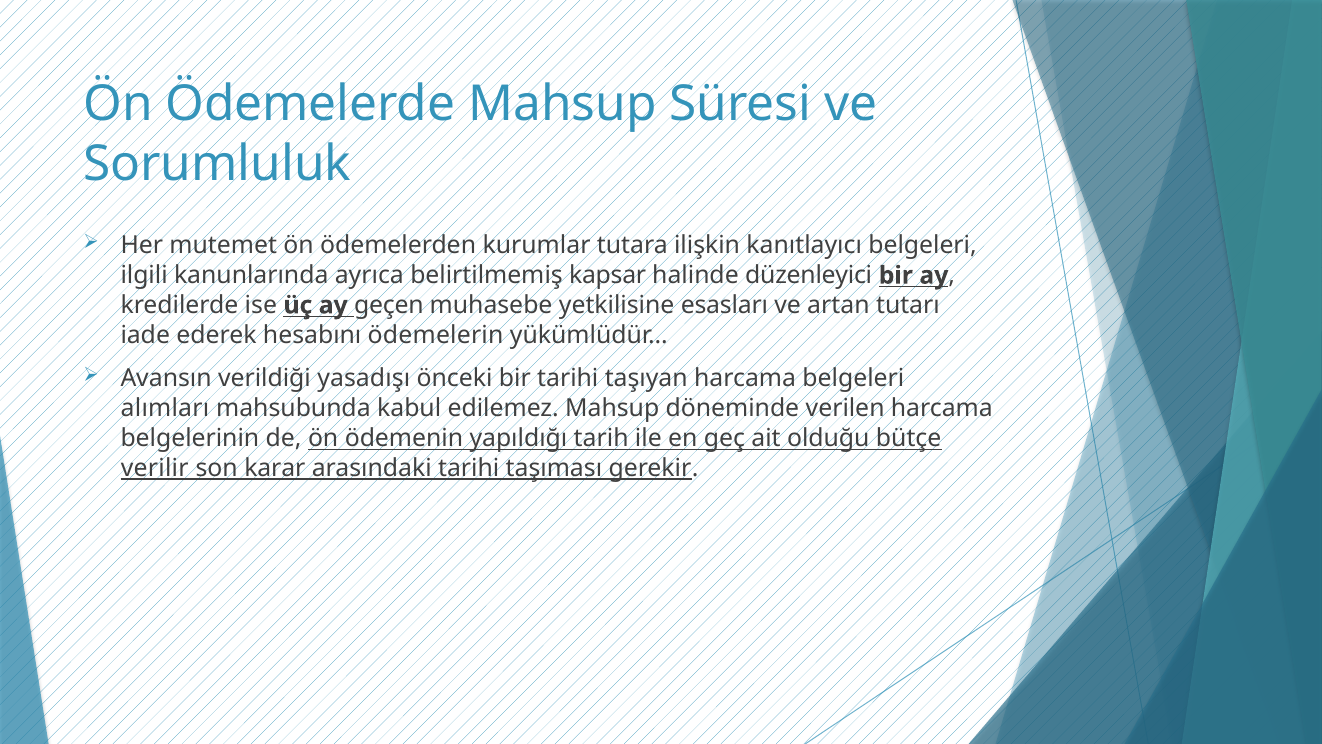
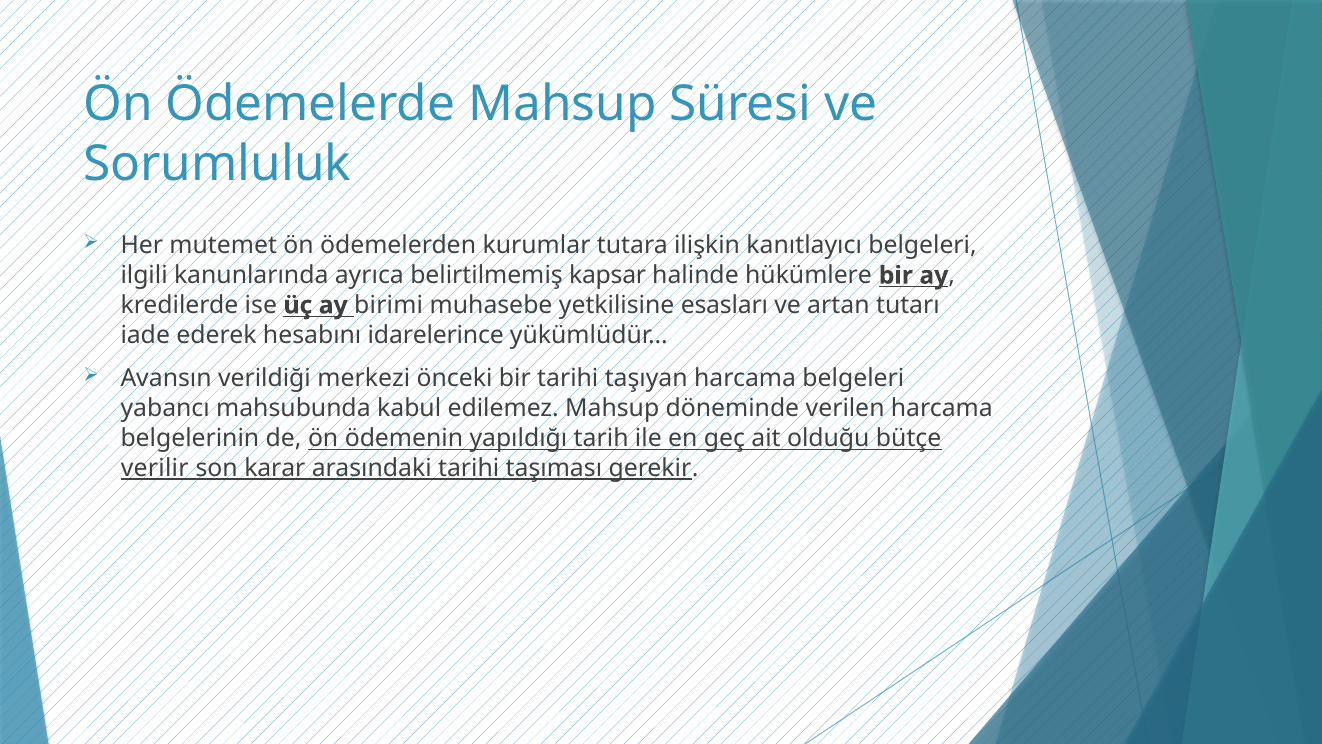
düzenleyici: düzenleyici -> hükümlere (809, 275)
geçen: geçen -> birimi (389, 305)
ödemelerin: ödemelerin -> idarelerince (436, 335)
yasadışı: yasadışı -> merkezi (364, 378)
alımları: alımları -> yabancı (165, 408)
